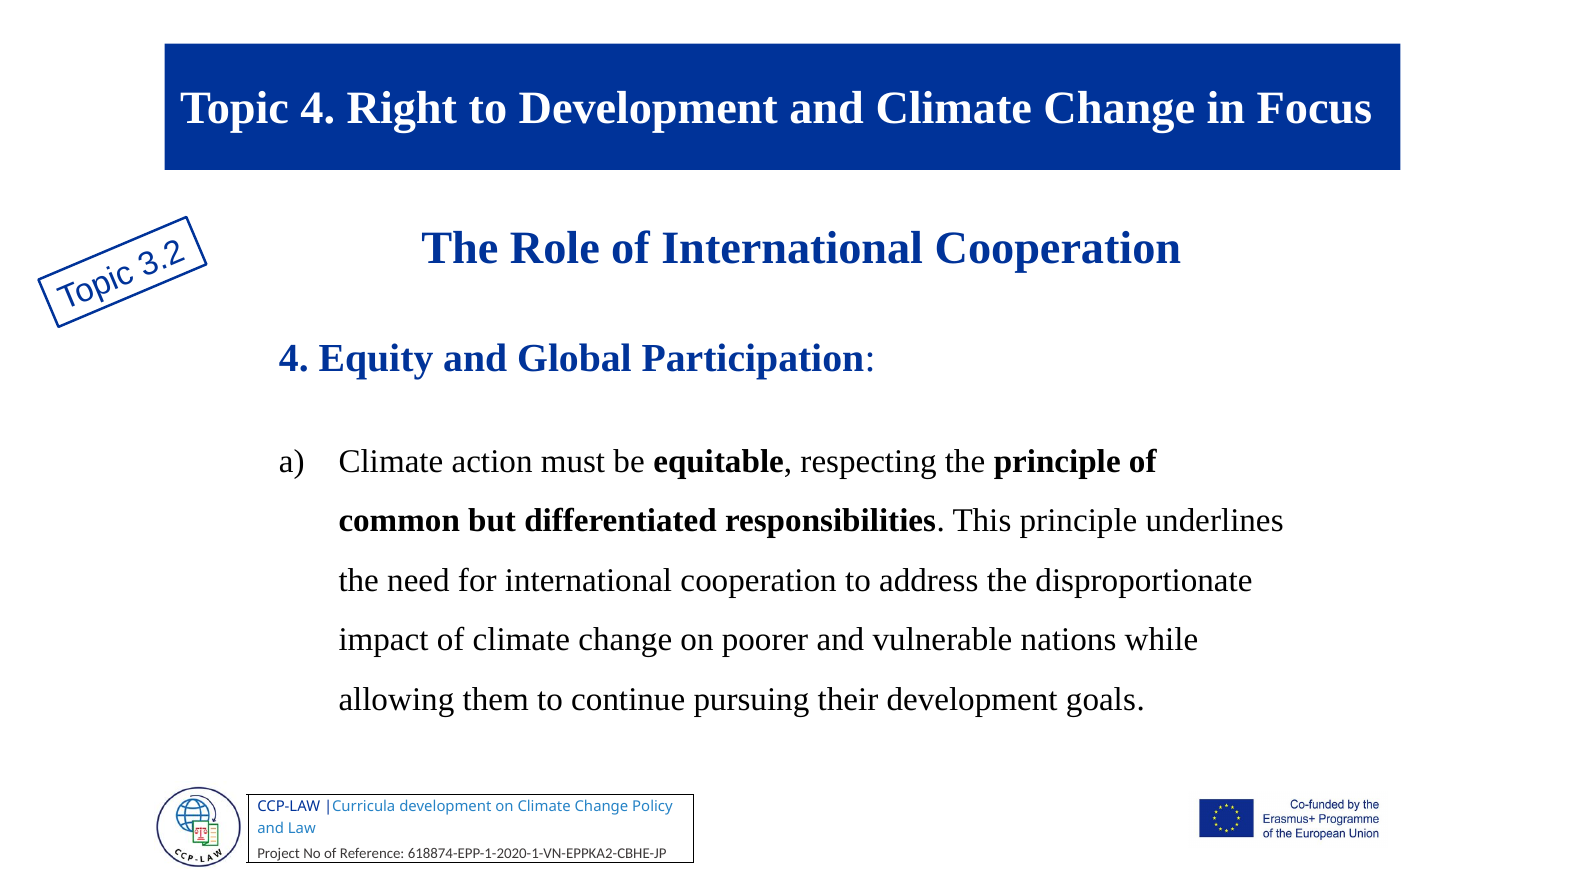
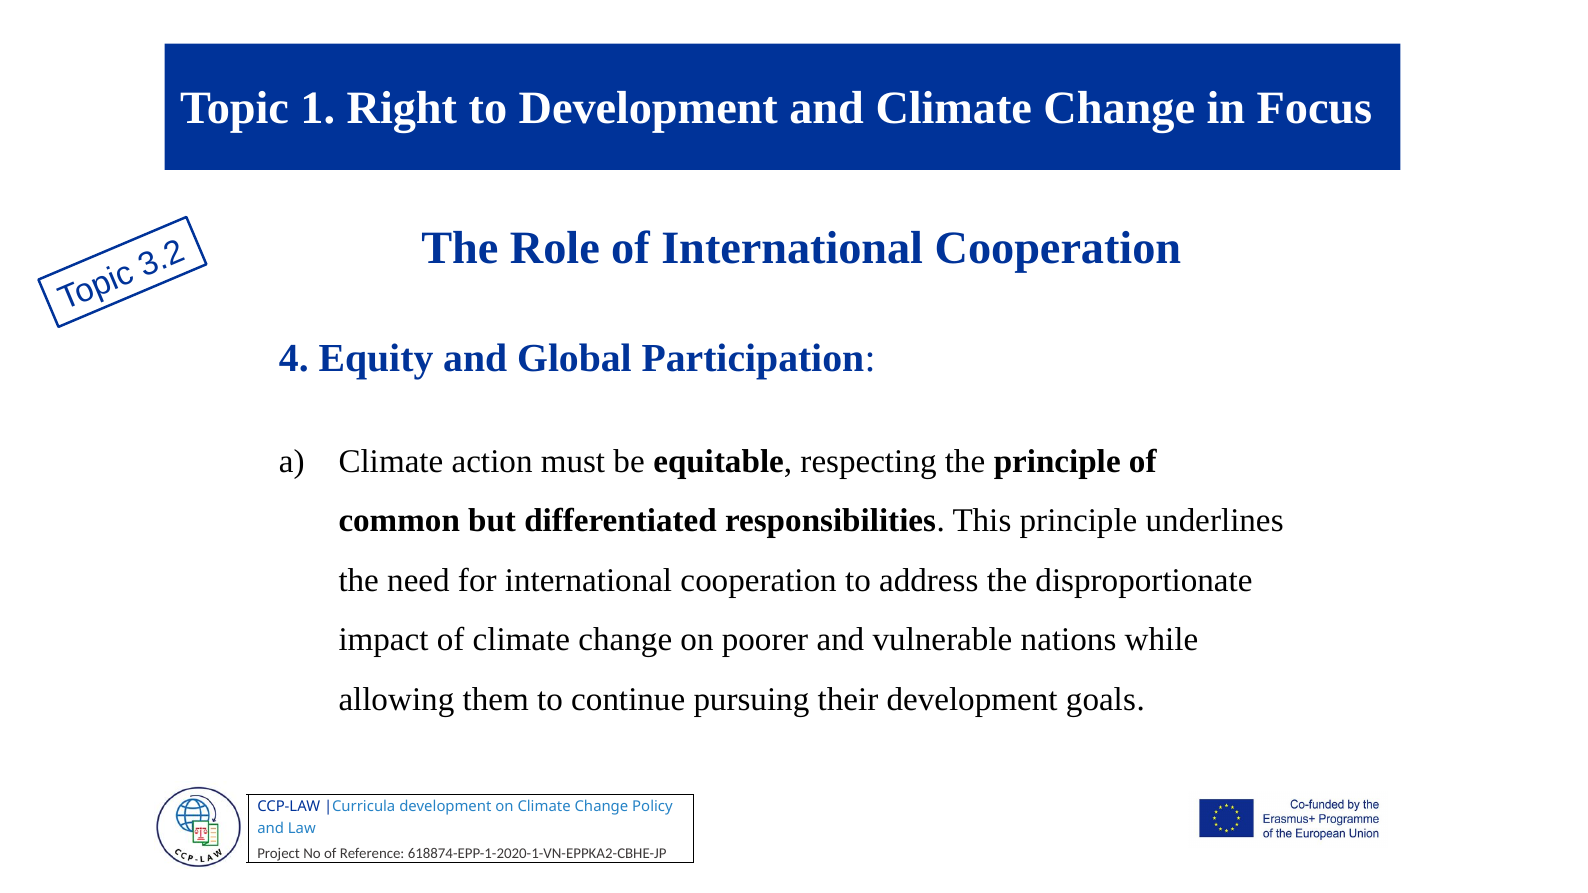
Topic 4: 4 -> 1 (318, 109)
